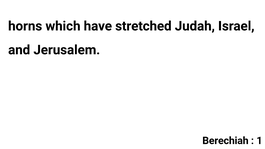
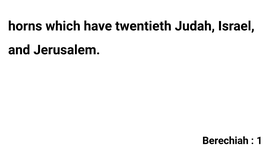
stretched: stretched -> twentieth (143, 26)
